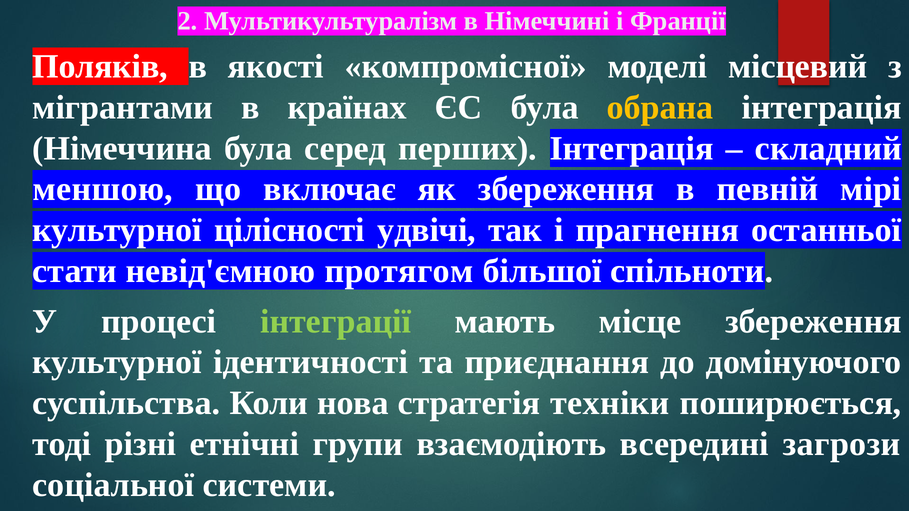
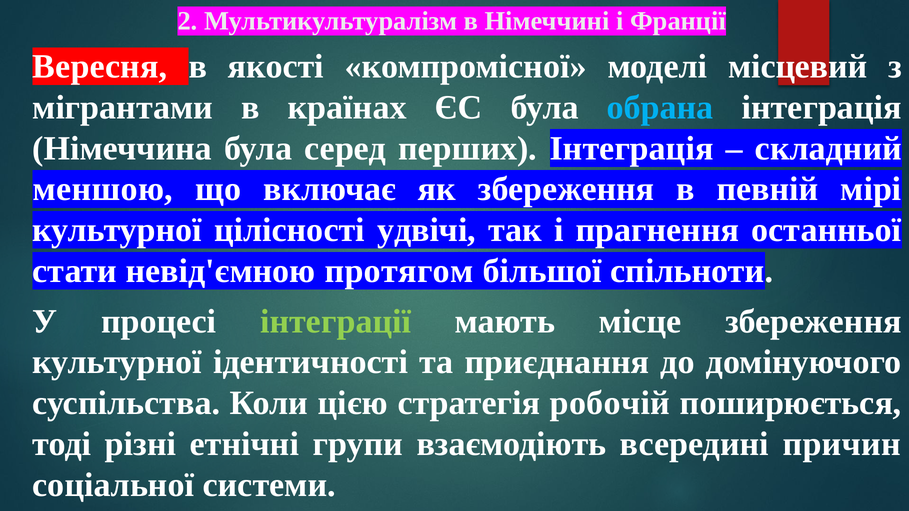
Поляків: Поляків -> Вересня (100, 67)
обрана colour: yellow -> light blue (660, 107)
нова: нова -> цією (353, 403)
техніки: техніки -> робочій (610, 403)
загрози: загрози -> причин (842, 444)
